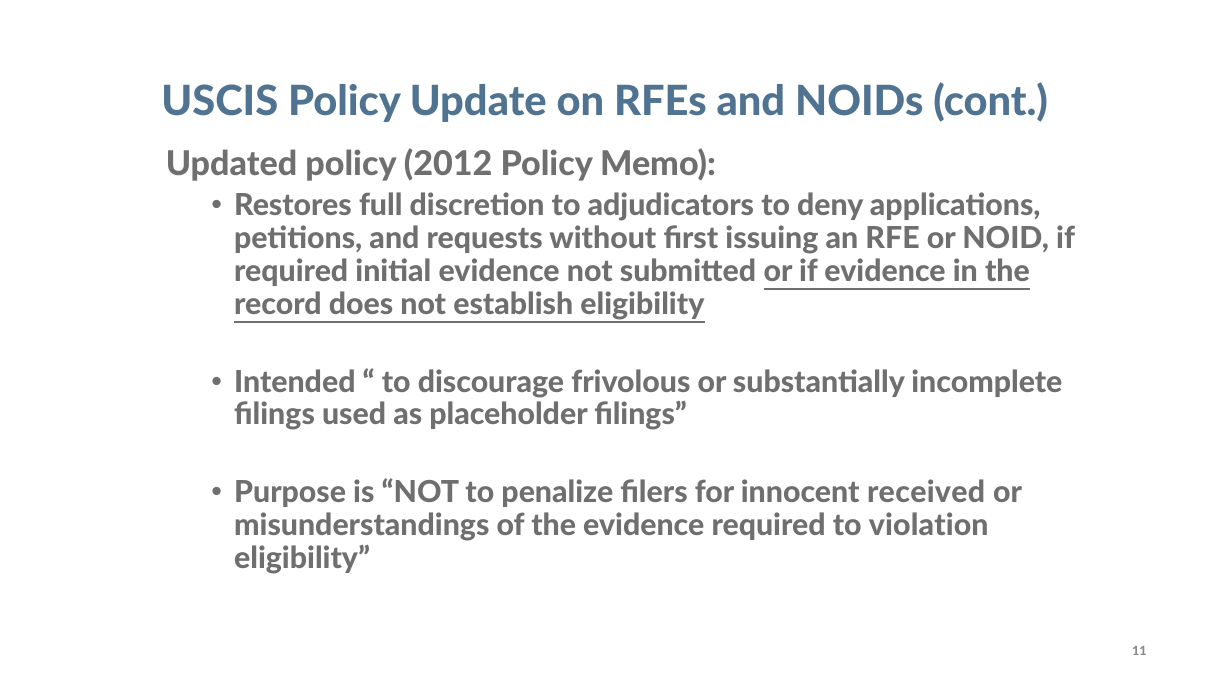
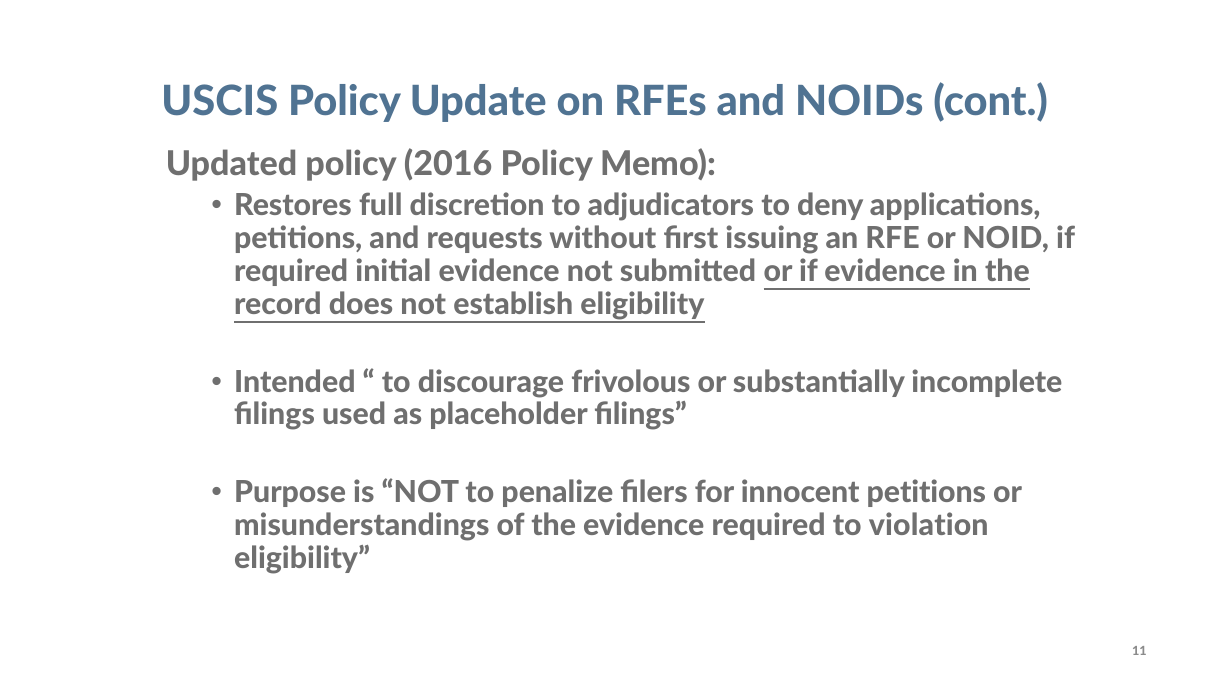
2012: 2012 -> 2016 (448, 165)
innocent received: received -> petitions (926, 493)
